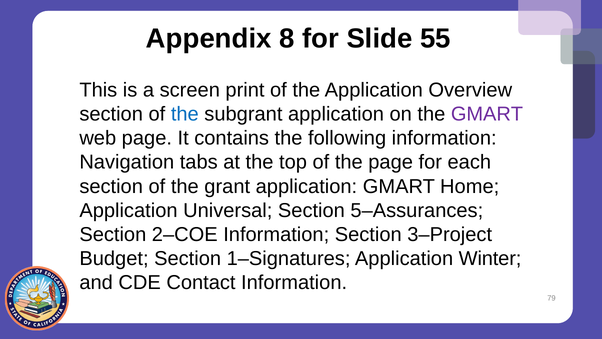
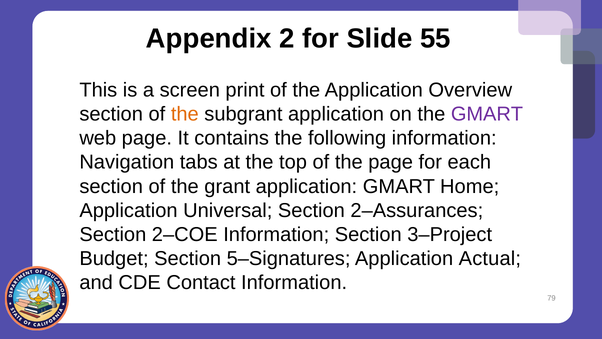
8: 8 -> 2 (287, 39)
the colour: blue -> orange (185, 114)
5‒Assurances: 5‒Assurances -> 2‒Assurances (417, 210)
1‒Signatures: 1‒Signatures -> 5‒Signatures (289, 258)
Winter: Winter -> Actual (490, 258)
